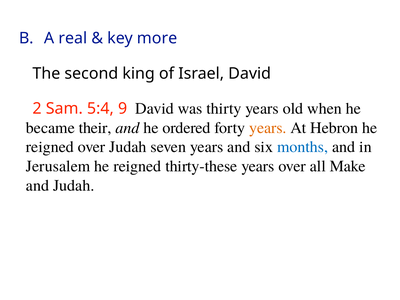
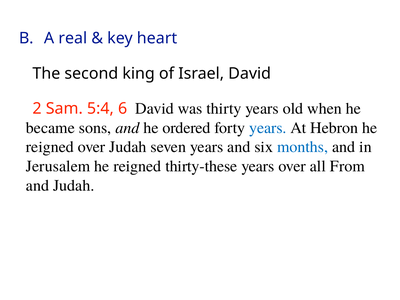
more: more -> heart (157, 38)
9: 9 -> 6 (123, 109)
their: their -> sons (95, 128)
years colour: orange -> blue (268, 128)
Make: Make -> From (348, 166)
